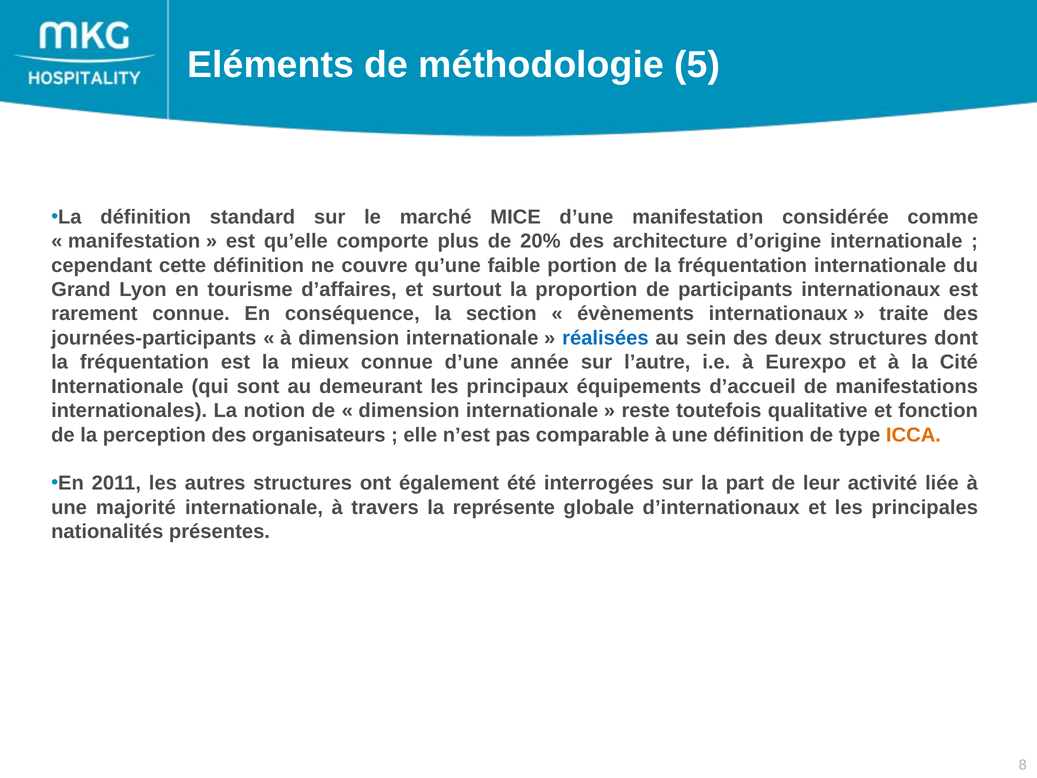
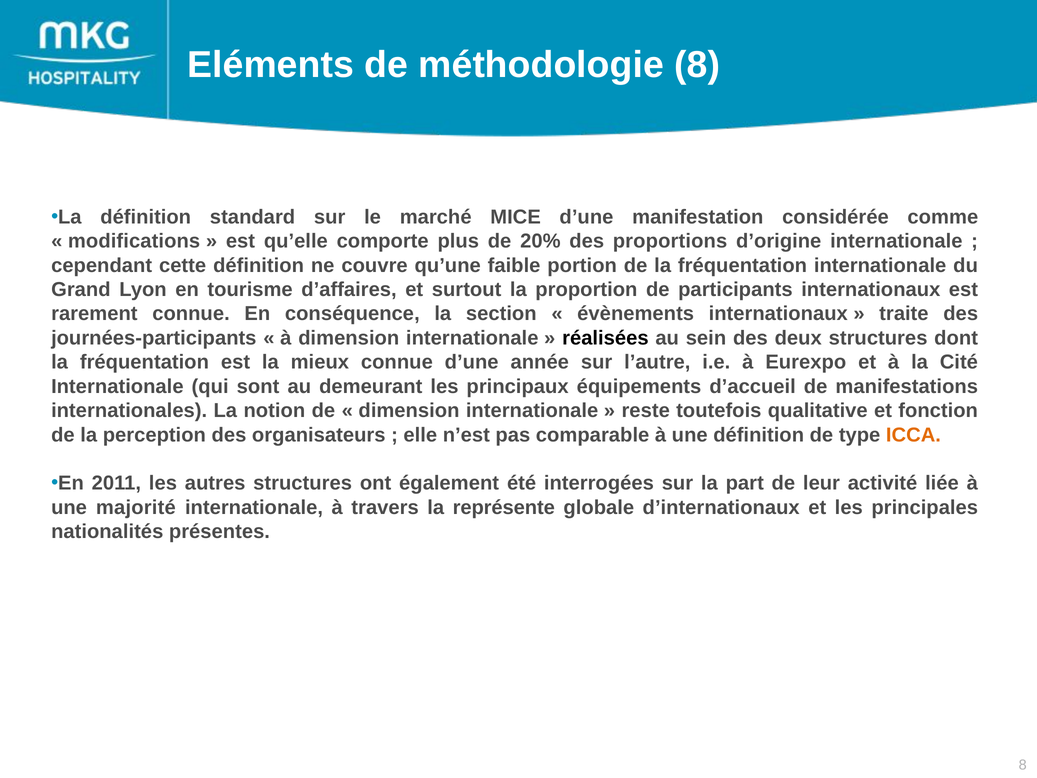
méthodologie 5: 5 -> 8 (697, 65)
manifestation: manifestation -> modifications (134, 241)
architecture: architecture -> proportions (670, 241)
réalisées colour: blue -> black (605, 338)
